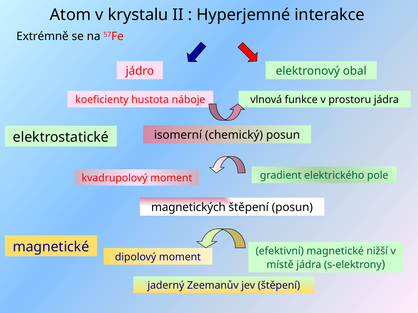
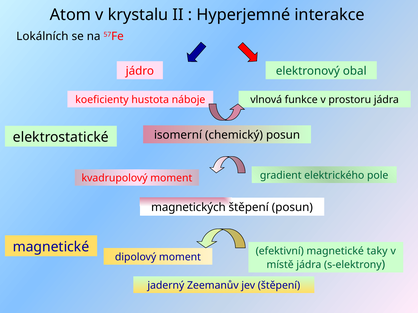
Extrémně: Extrémně -> Lokálních (42, 37)
nižší: nižší -> taky (377, 251)
